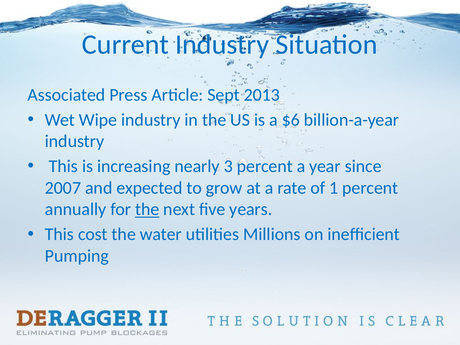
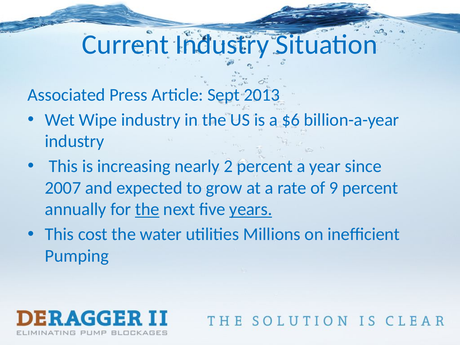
3: 3 -> 2 (228, 166)
1: 1 -> 9 (334, 188)
years underline: none -> present (251, 209)
